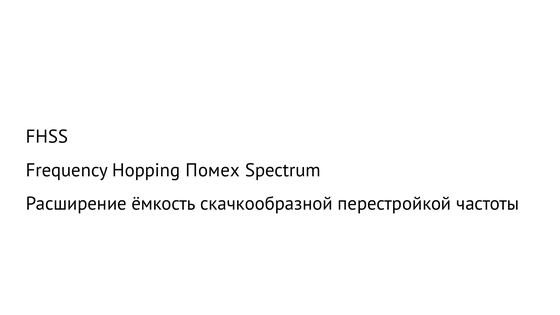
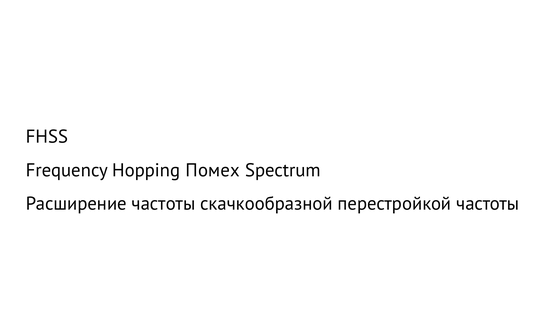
Расширение ёмкость: ёмкость -> частоты (163, 204)
